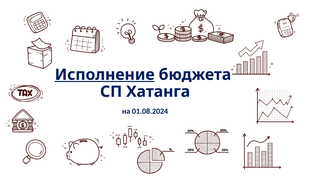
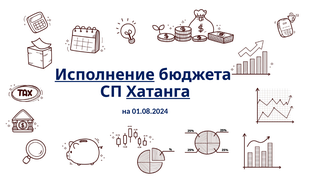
Хатанга underline: none -> present (158, 91)
